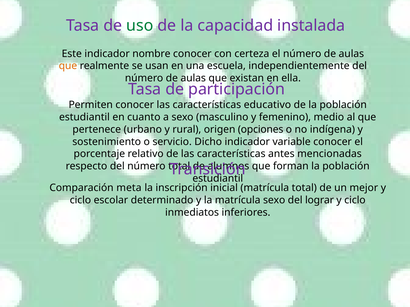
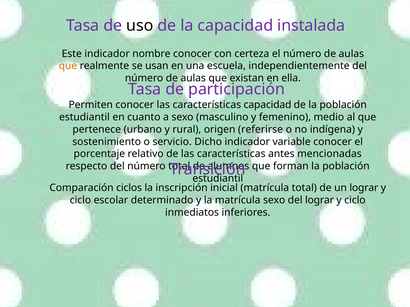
uso colour: green -> black (140, 26)
características educativo: educativo -> capacidad (268, 105)
opciones: opciones -> referirse (261, 130)
meta: meta -> ciclos (129, 188)
un mejor: mejor -> lograr (364, 188)
